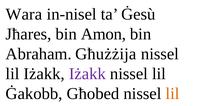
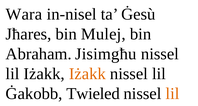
Amon: Amon -> Mulej (103, 34)
Għużżija: Għużżija -> Jisimgħu (106, 54)
Iżakk colour: purple -> orange (87, 74)
Għobed: Għobed -> Twieled (93, 94)
